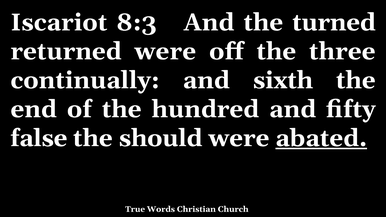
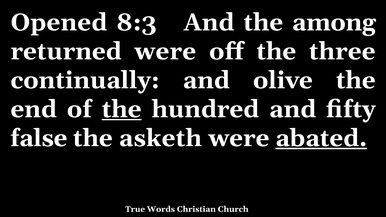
Iscariot: Iscariot -> Opened (59, 22)
turned: turned -> among (334, 22)
sixth: sixth -> olive (283, 80)
the underline: none -> present (122, 109)
should: should -> asketh (160, 138)
